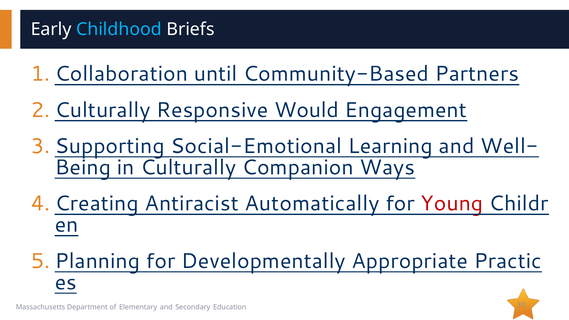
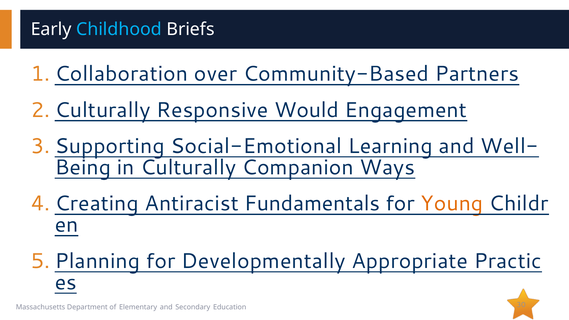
until: until -> over (216, 74)
Automatically: Automatically -> Fundamentals (312, 204)
Young colour: red -> orange (452, 204)
